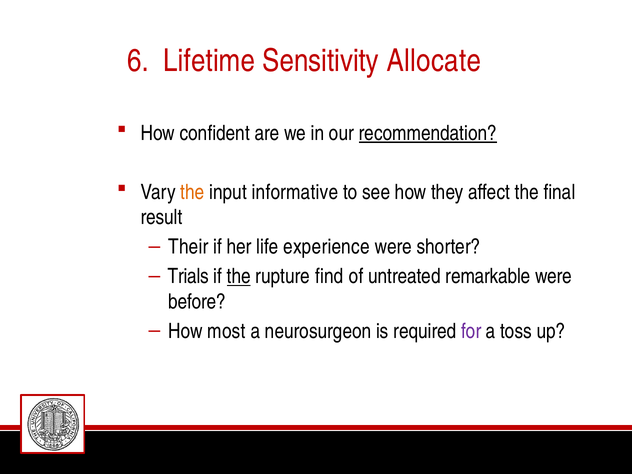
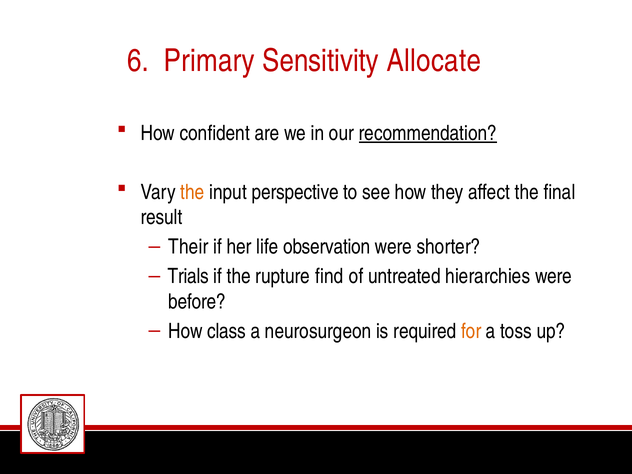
Lifetime: Lifetime -> Primary (209, 61)
informative: informative -> perspective (295, 192)
experience: experience -> observation (327, 247)
the underline: present -> none (239, 276)
remarkable: remarkable -> hierarchies (488, 276)
most: most -> class (227, 331)
for colour: purple -> orange (471, 331)
